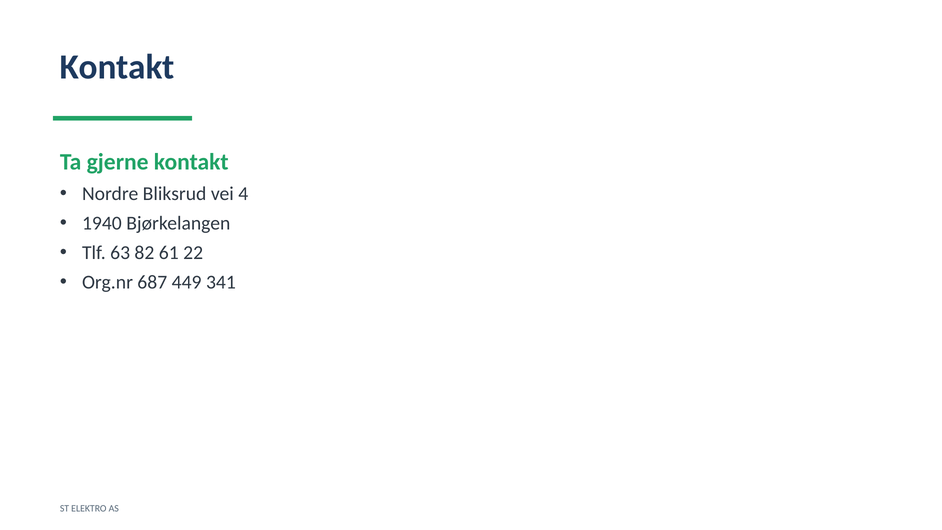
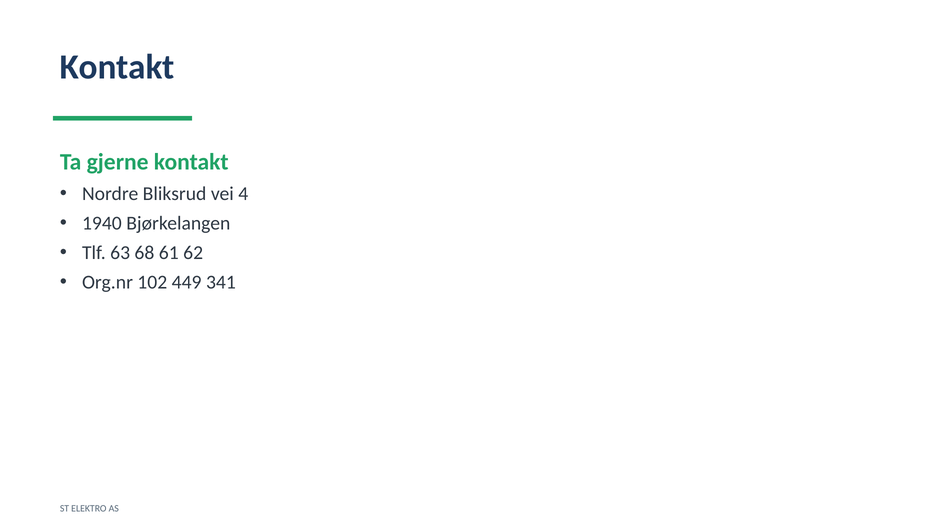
82: 82 -> 68 (144, 253)
22: 22 -> 62 (193, 253)
687: 687 -> 102 (152, 282)
